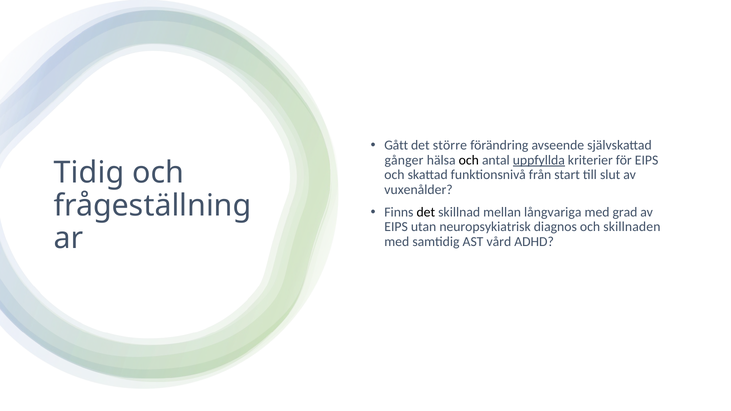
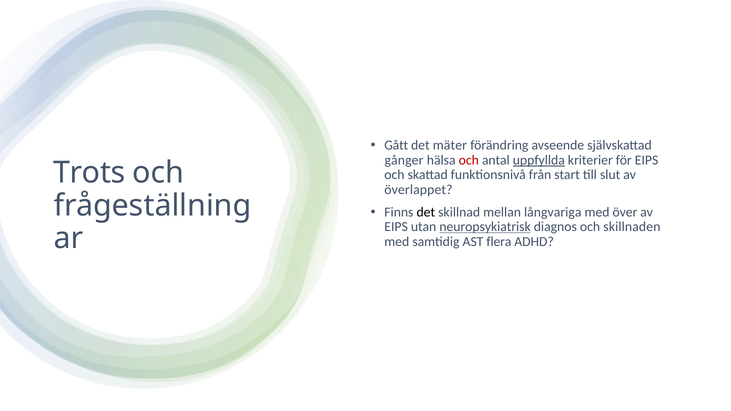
större: större -> mäter (450, 145)
och colour: black -> red (469, 160)
Tidig: Tidig -> Trots (89, 173)
vuxenålder: vuxenålder -> överlappet (418, 190)
grad: grad -> över (625, 212)
neuropsykiatrisk underline: none -> present (485, 227)
vård: vård -> flera (499, 242)
